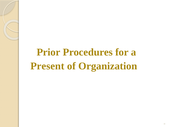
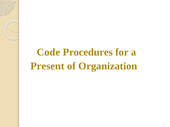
Prior: Prior -> Code (48, 52)
